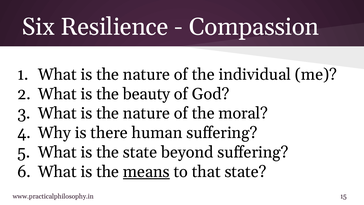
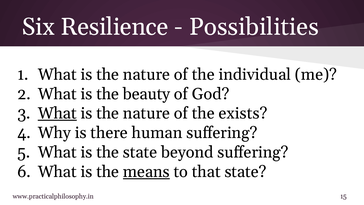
Compassion: Compassion -> Possibilities (254, 27)
What underline: none -> present (57, 113)
moral: moral -> exists (243, 113)
